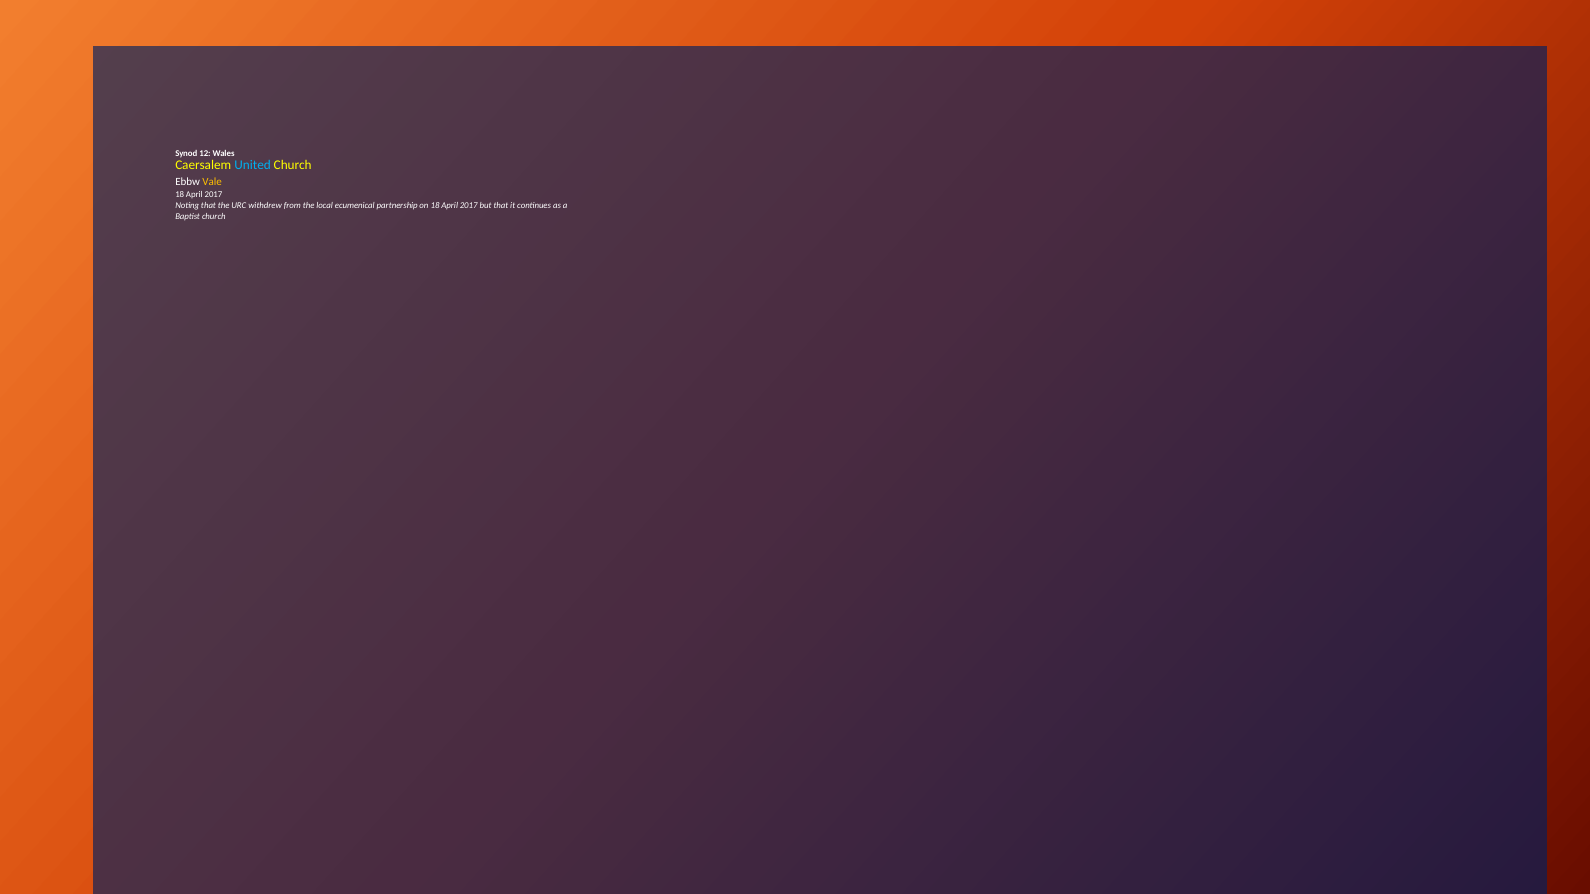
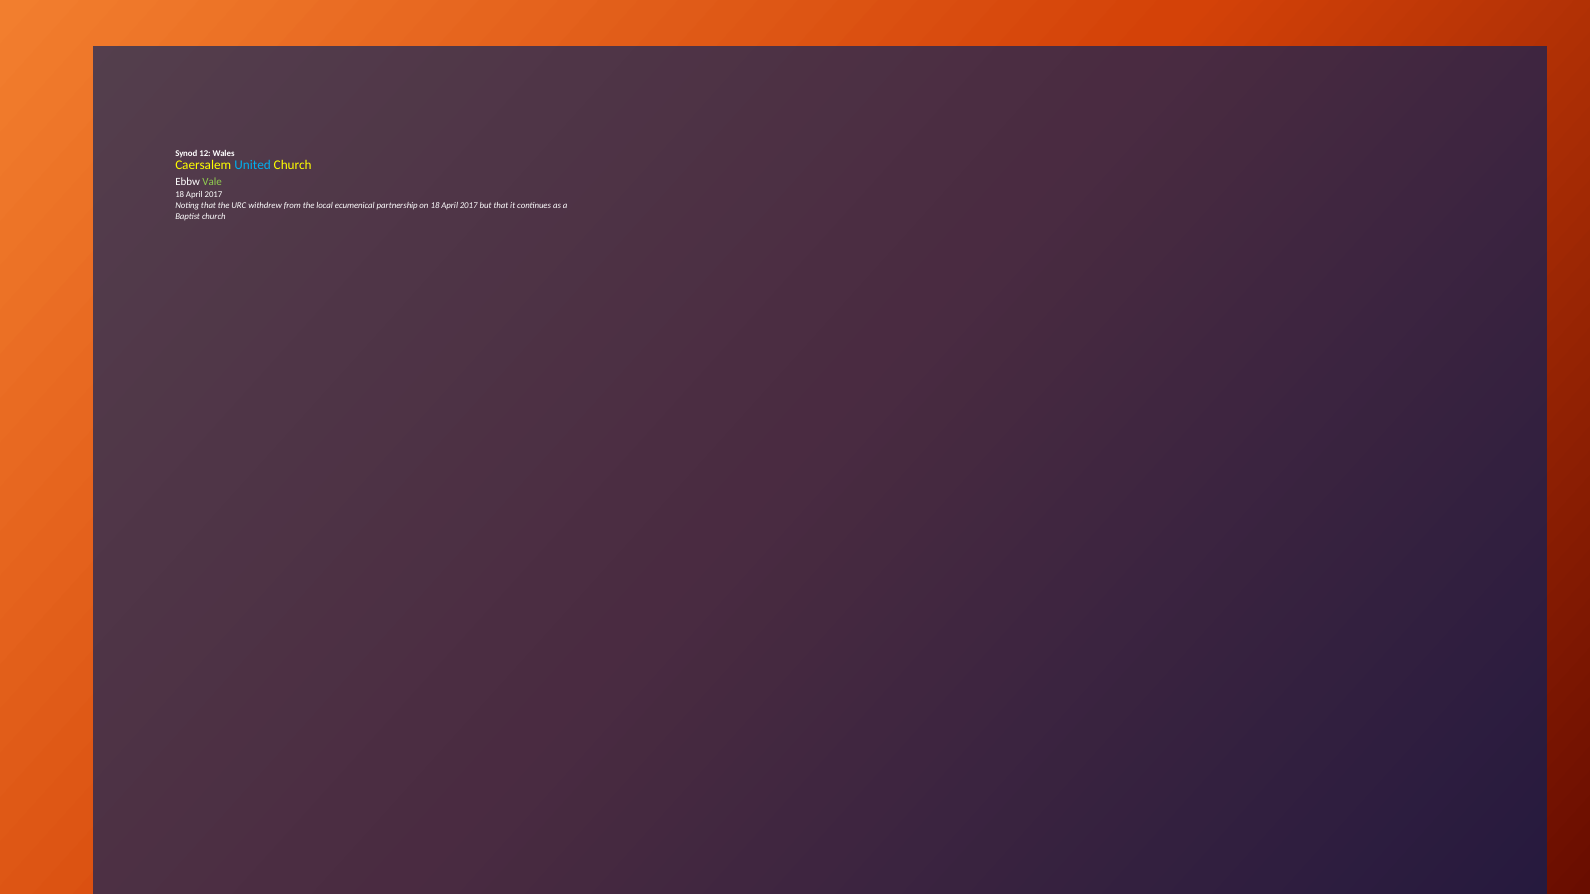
Vale colour: yellow -> light green (212, 182)
